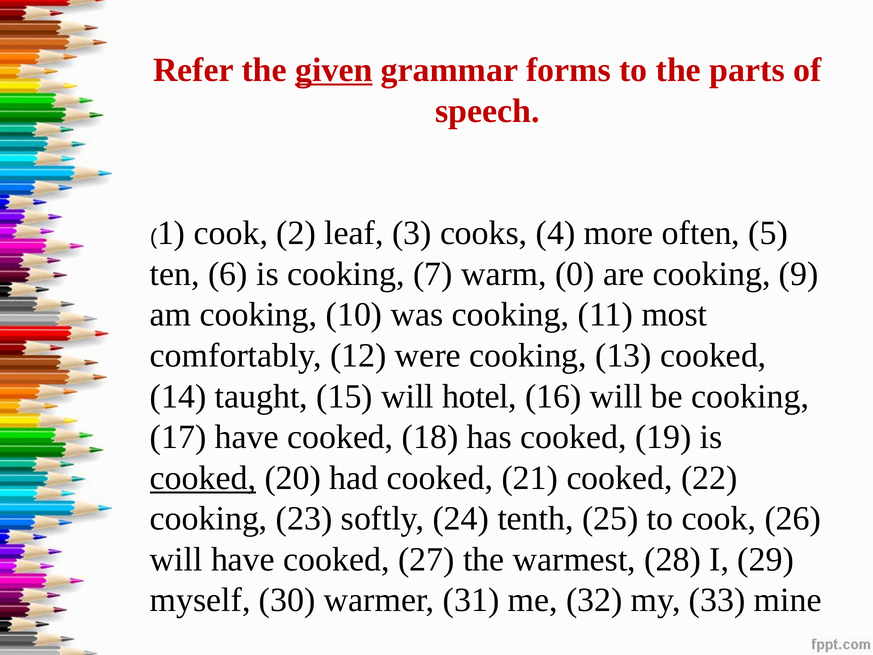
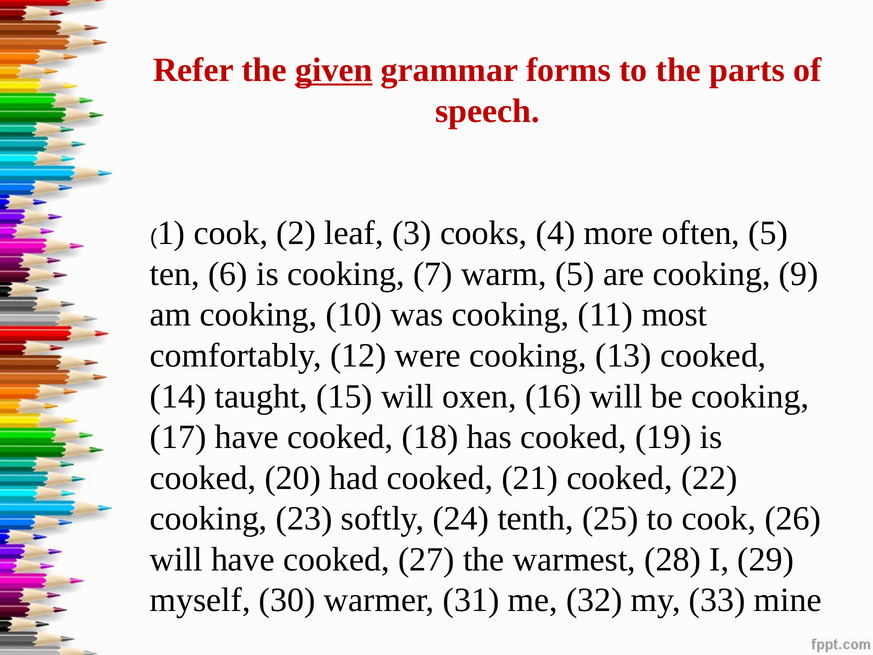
warm 0: 0 -> 5 (575, 274)
hotel: hotel -> oxen (479, 396)
cooked underline: present -> none (203, 478)
